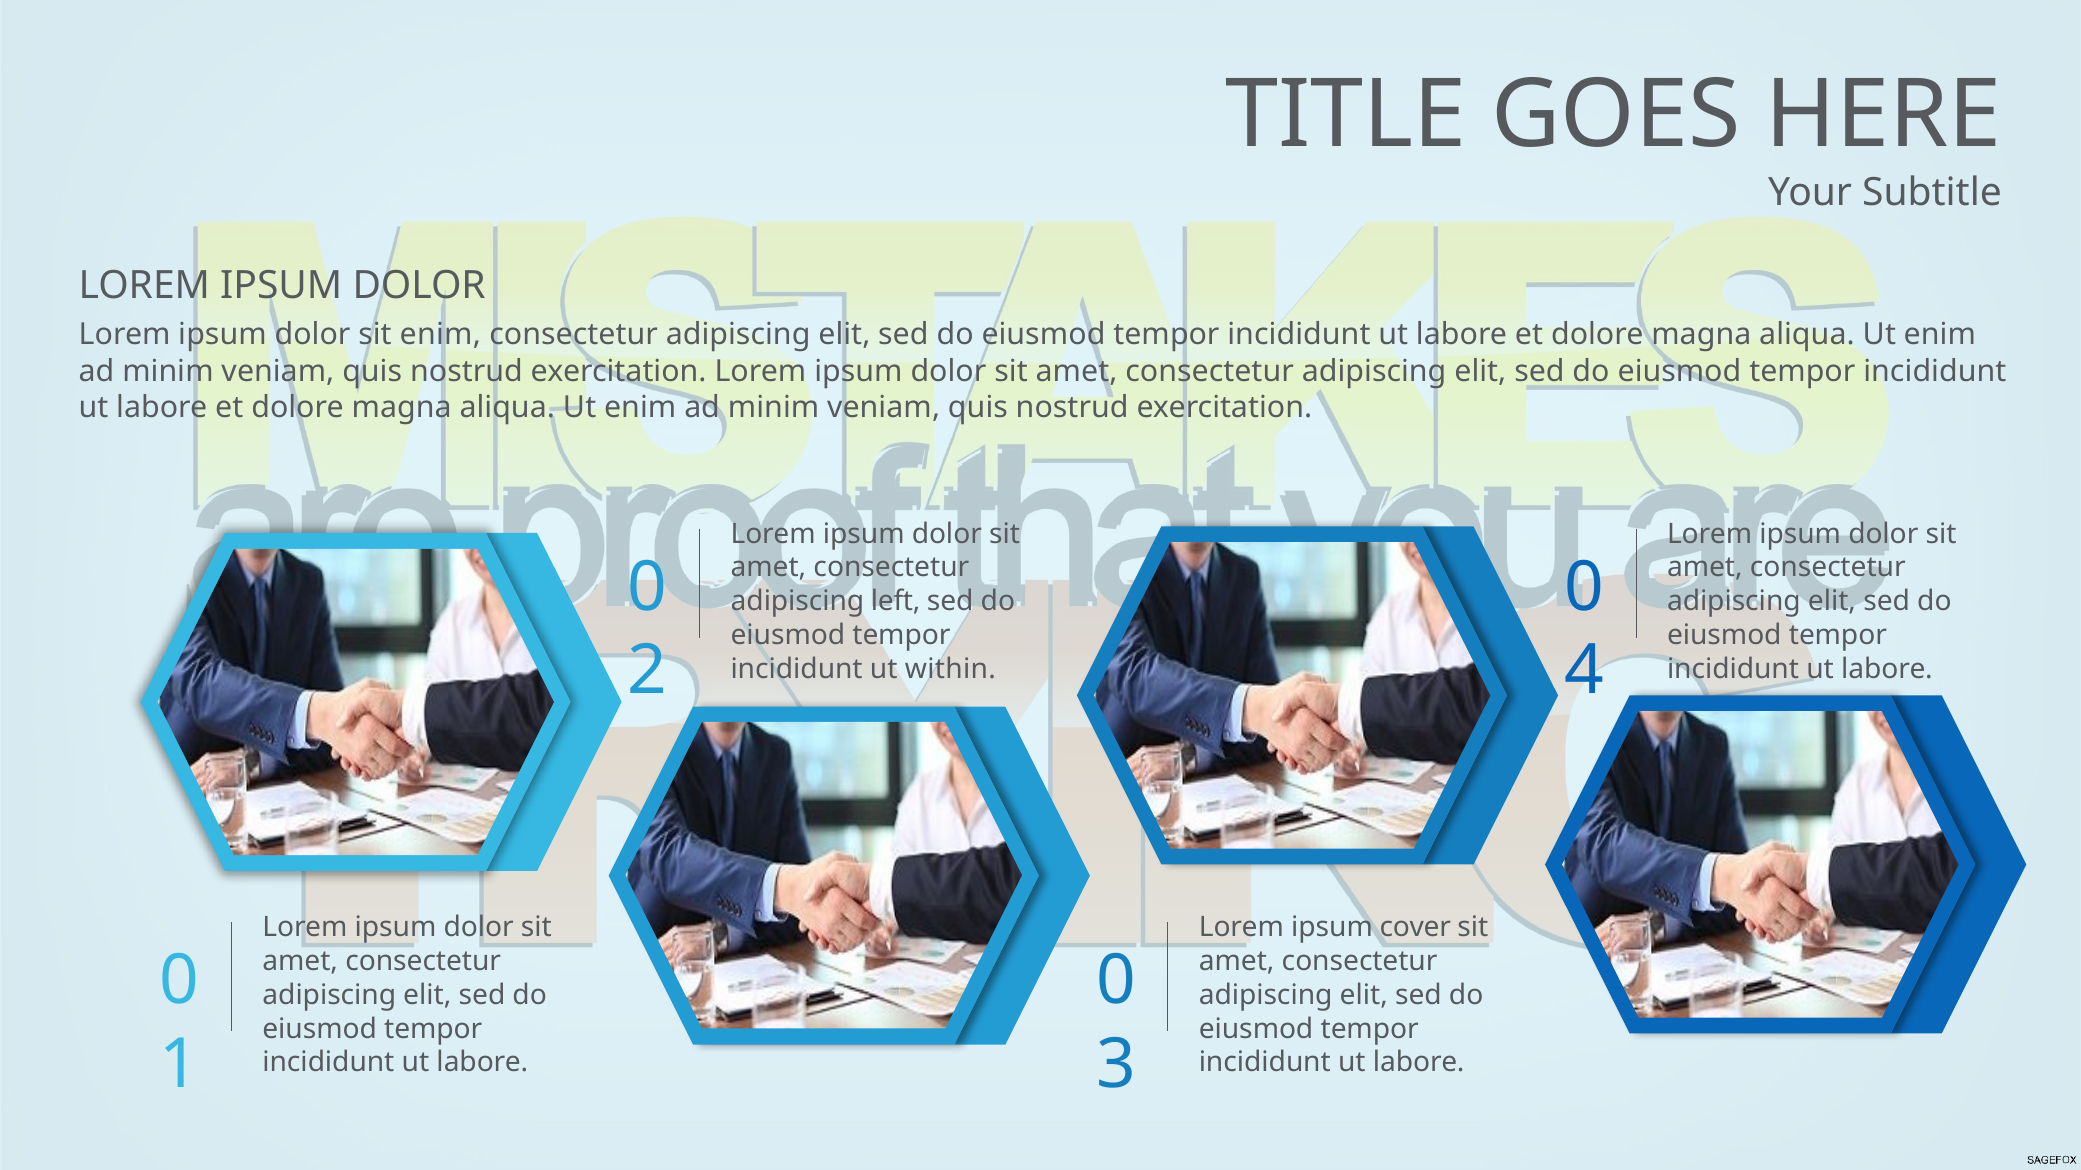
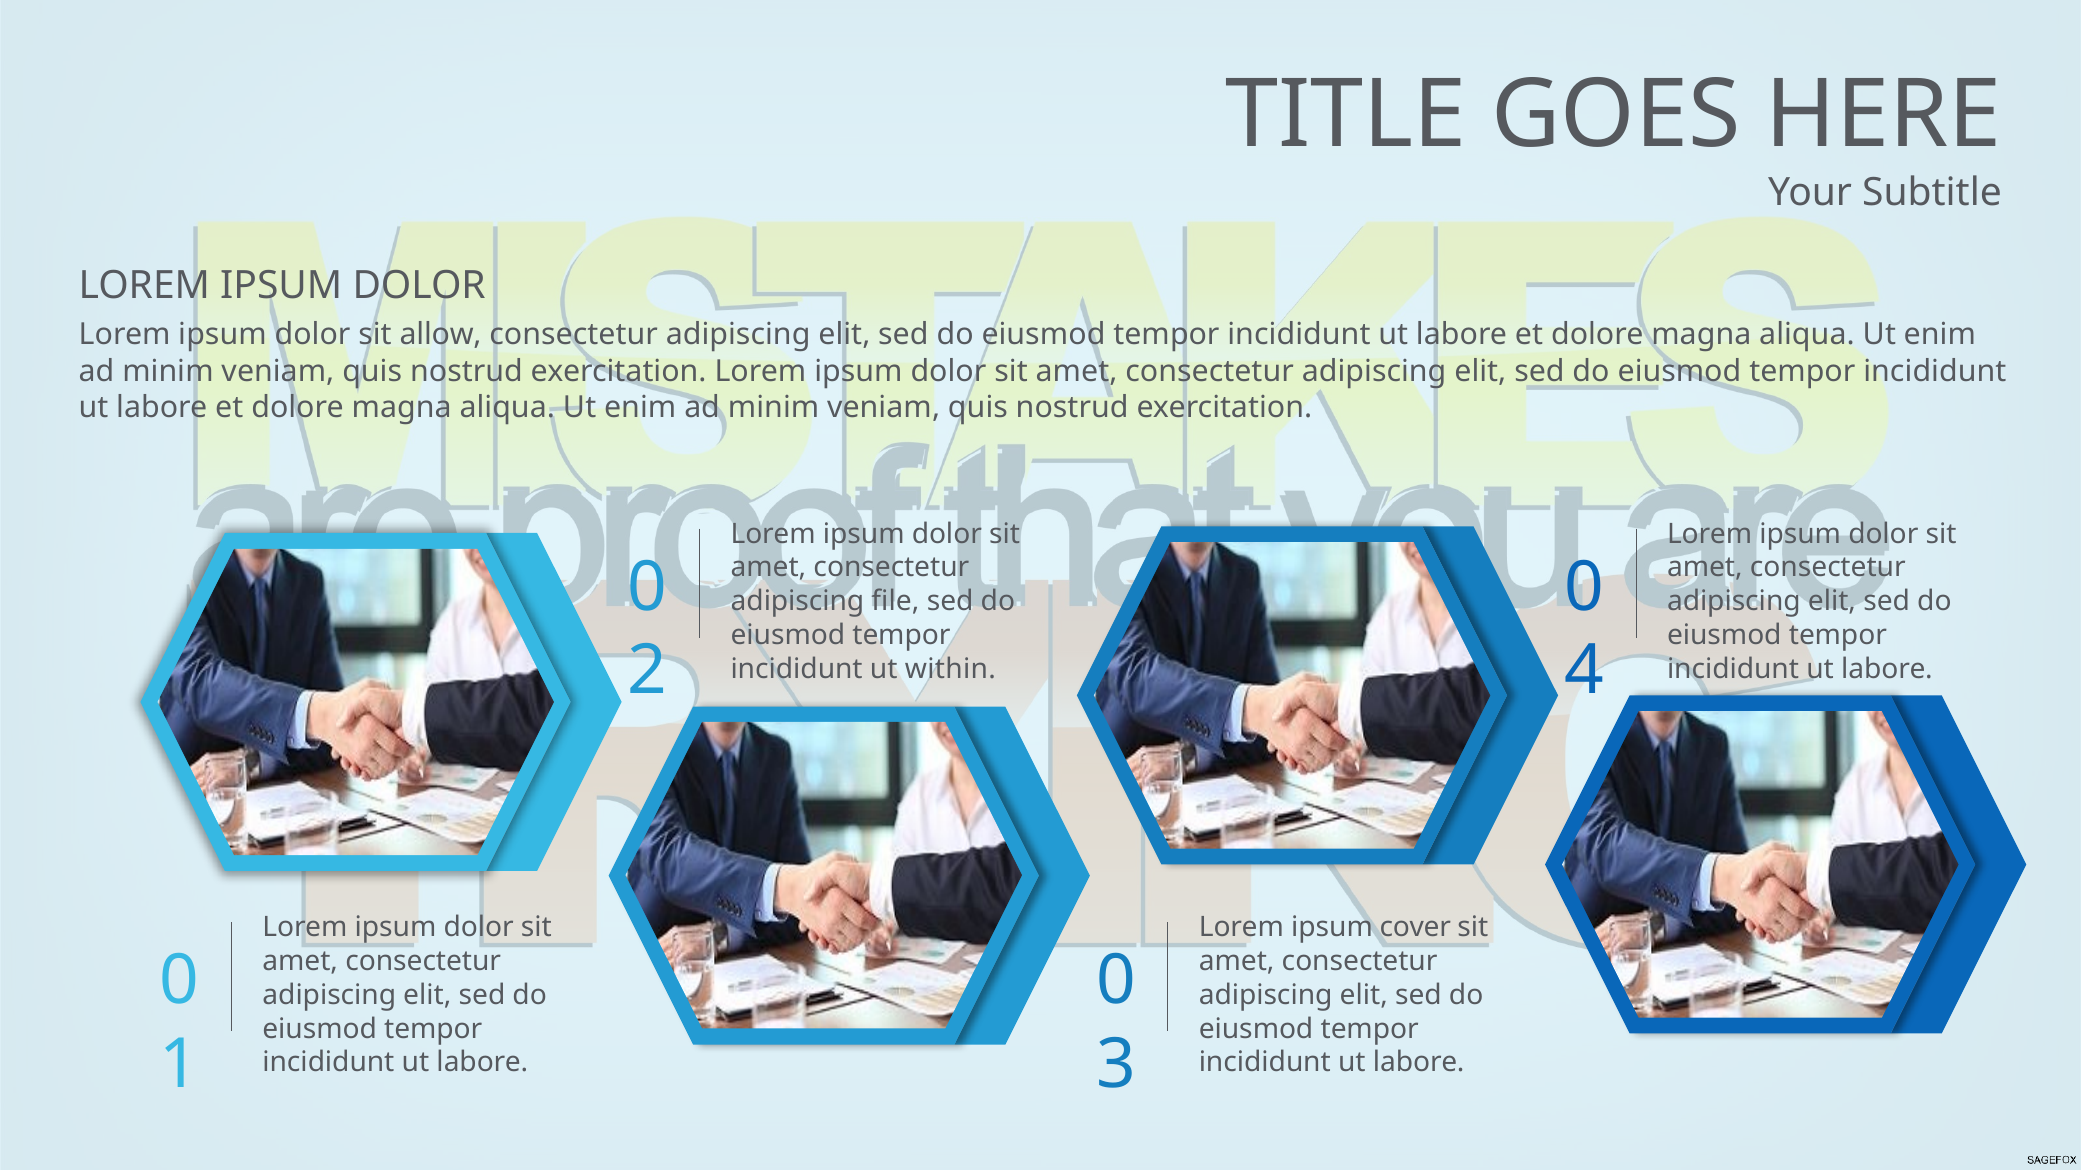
sit enim: enim -> allow (441, 335)
left: left -> file (895, 602)
